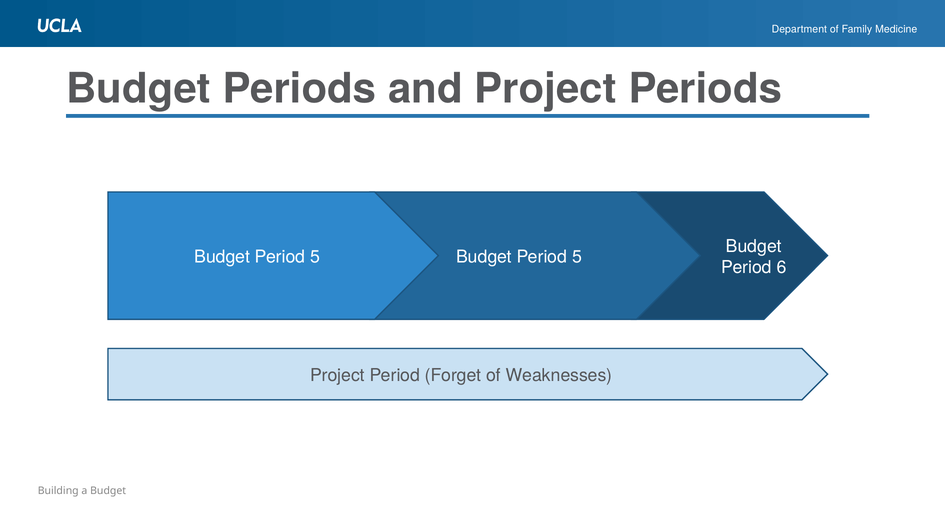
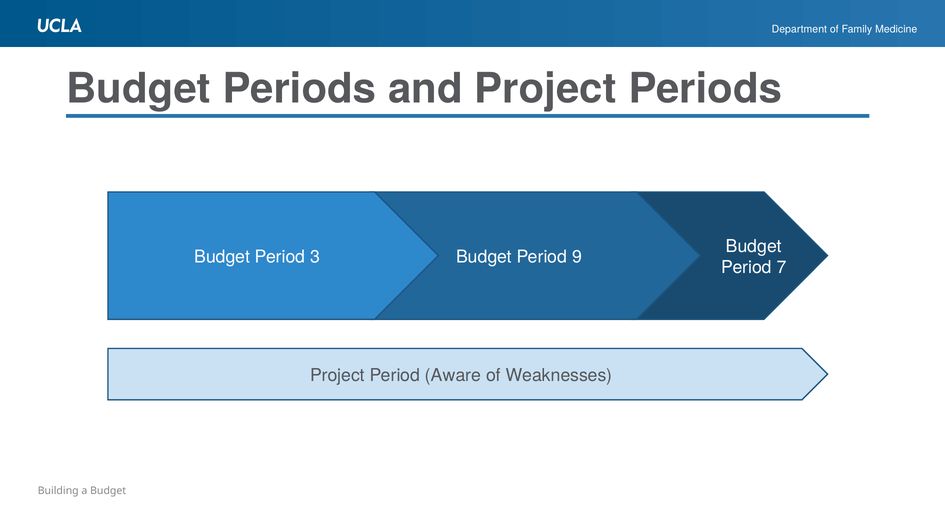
5: 5 -> 3 (315, 257)
5: 5 -> 9 (577, 257)
6: 6 -> 7 (782, 267)
Forget: Forget -> Aware (453, 375)
